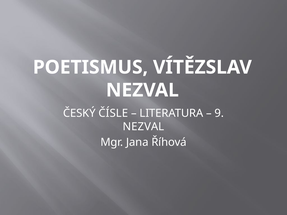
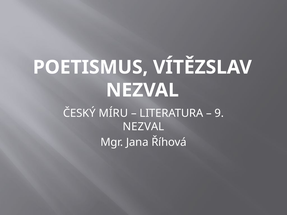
ČÍSLE: ČÍSLE -> MÍRU (113, 113)
